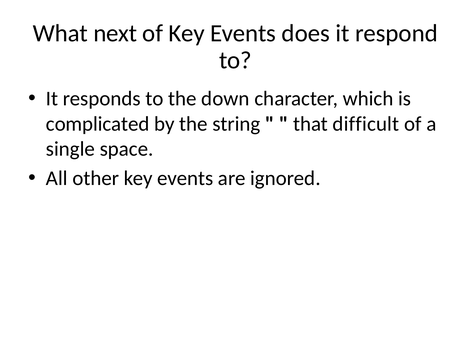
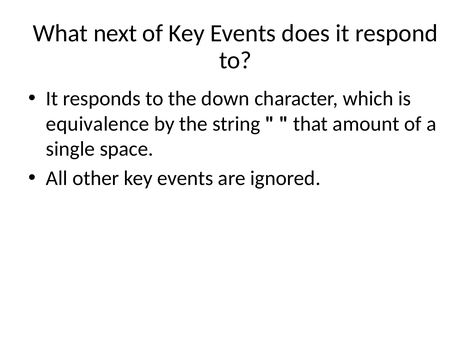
complicated: complicated -> equivalence (98, 124)
difficult: difficult -> amount (366, 124)
